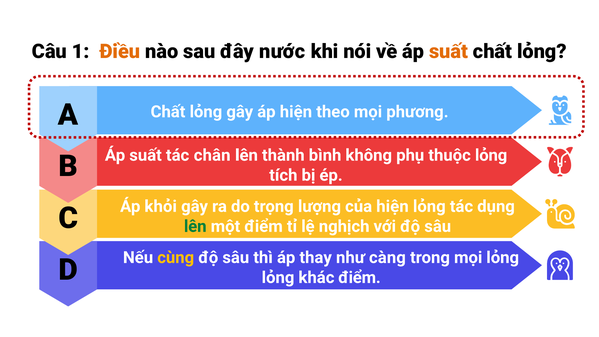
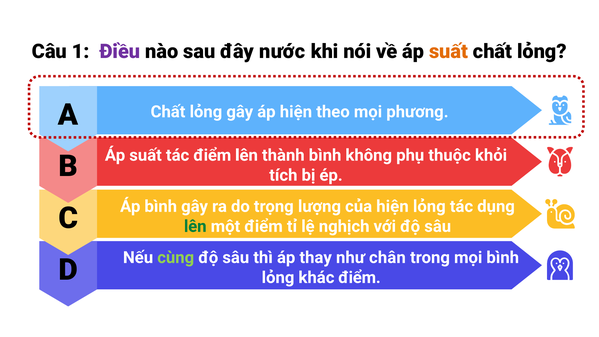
Điều colour: orange -> purple (120, 51)
tác chân: chân -> điểm (212, 155)
thuộc lỏng: lỏng -> khỏi (491, 155)
Áp khỏi: khỏi -> bình (161, 206)
cùng colour: yellow -> light green (176, 258)
càng: càng -> chân (387, 258)
mọi lỏng: lỏng -> bình (503, 258)
